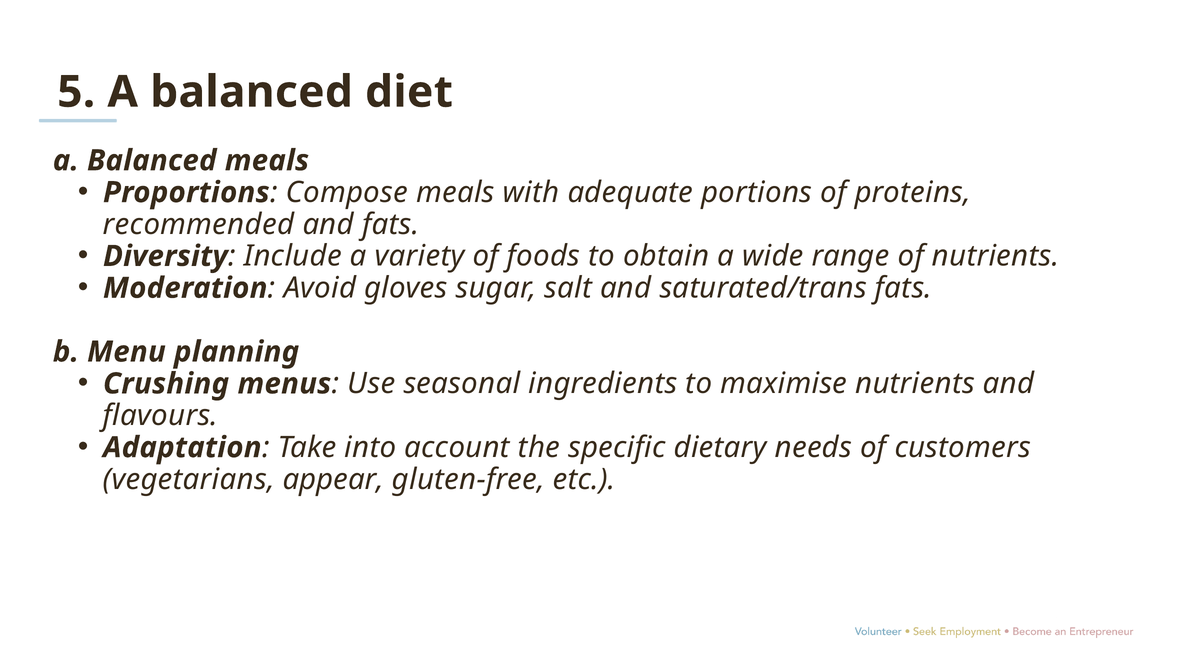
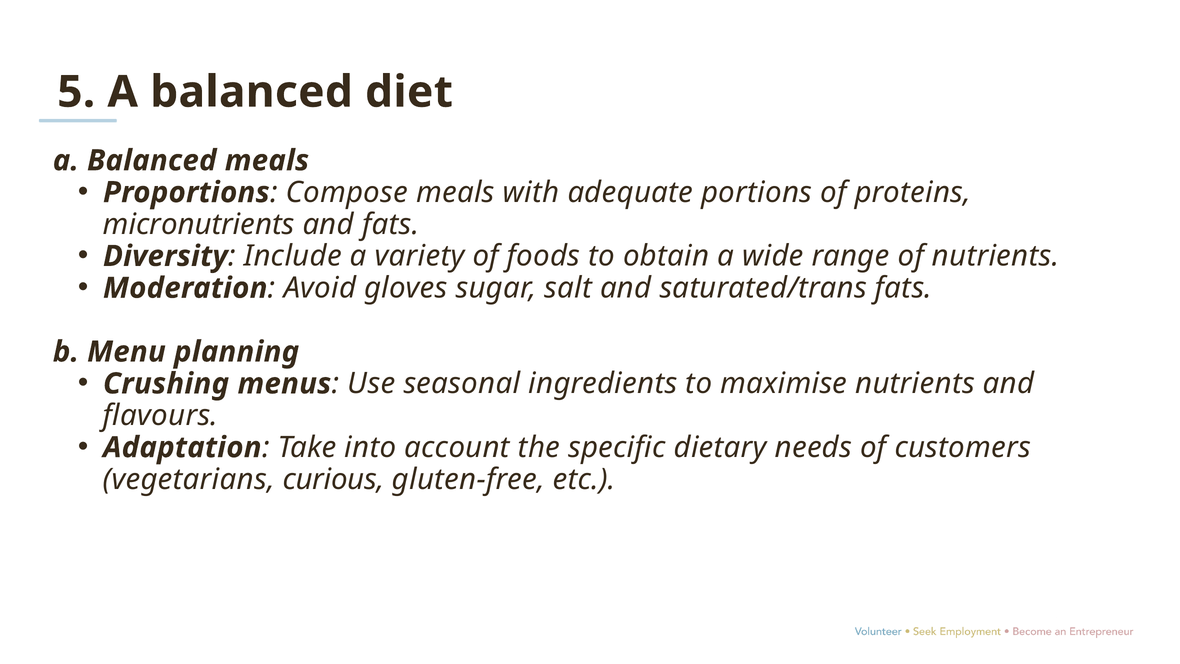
recommended: recommended -> micronutrients (199, 224)
appear: appear -> curious (333, 479)
